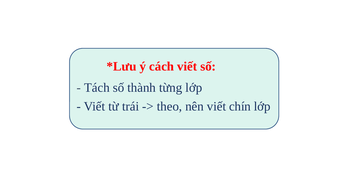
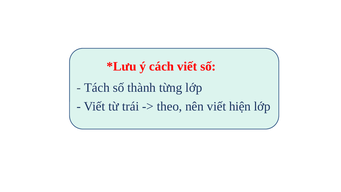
chín: chín -> hiện (240, 106)
